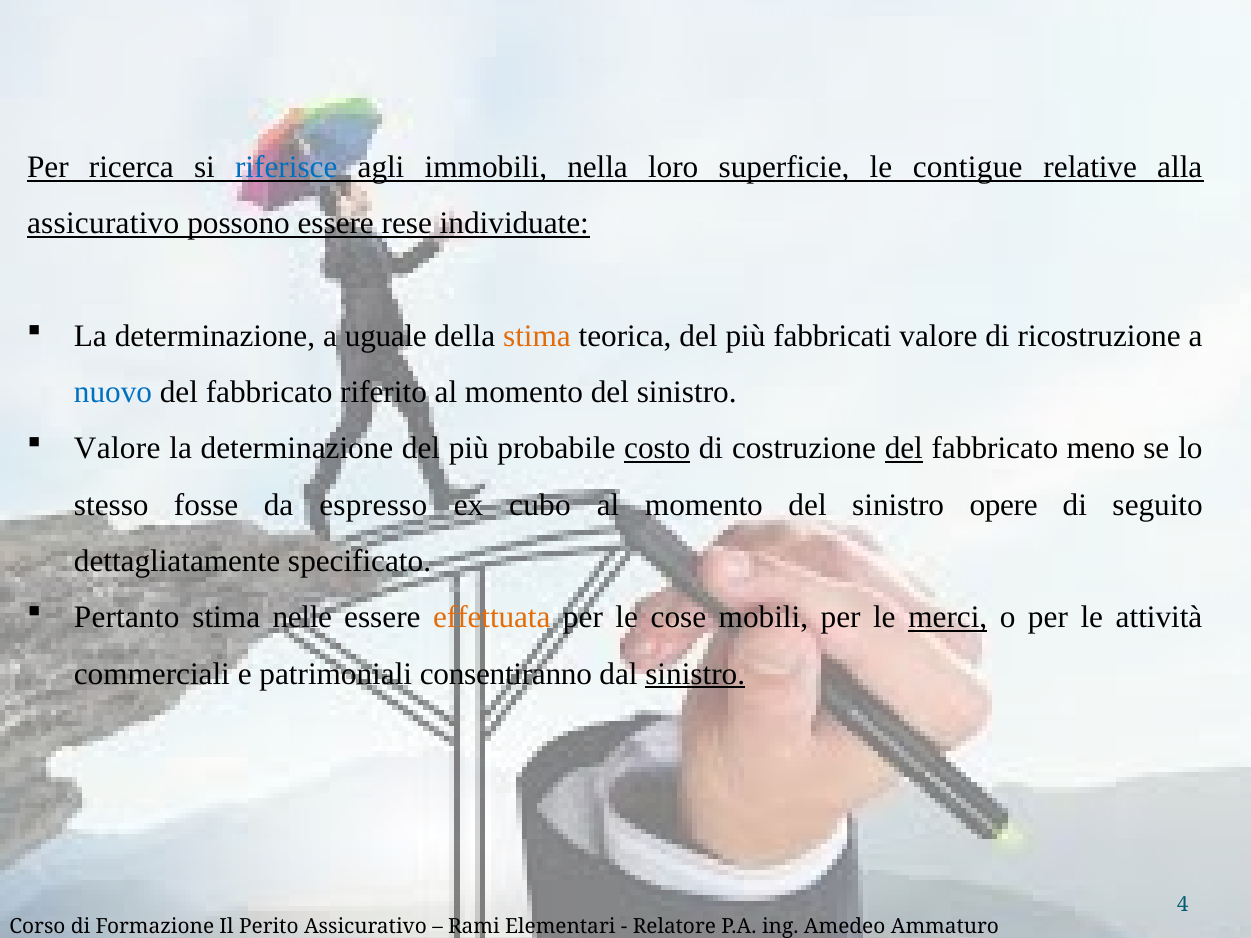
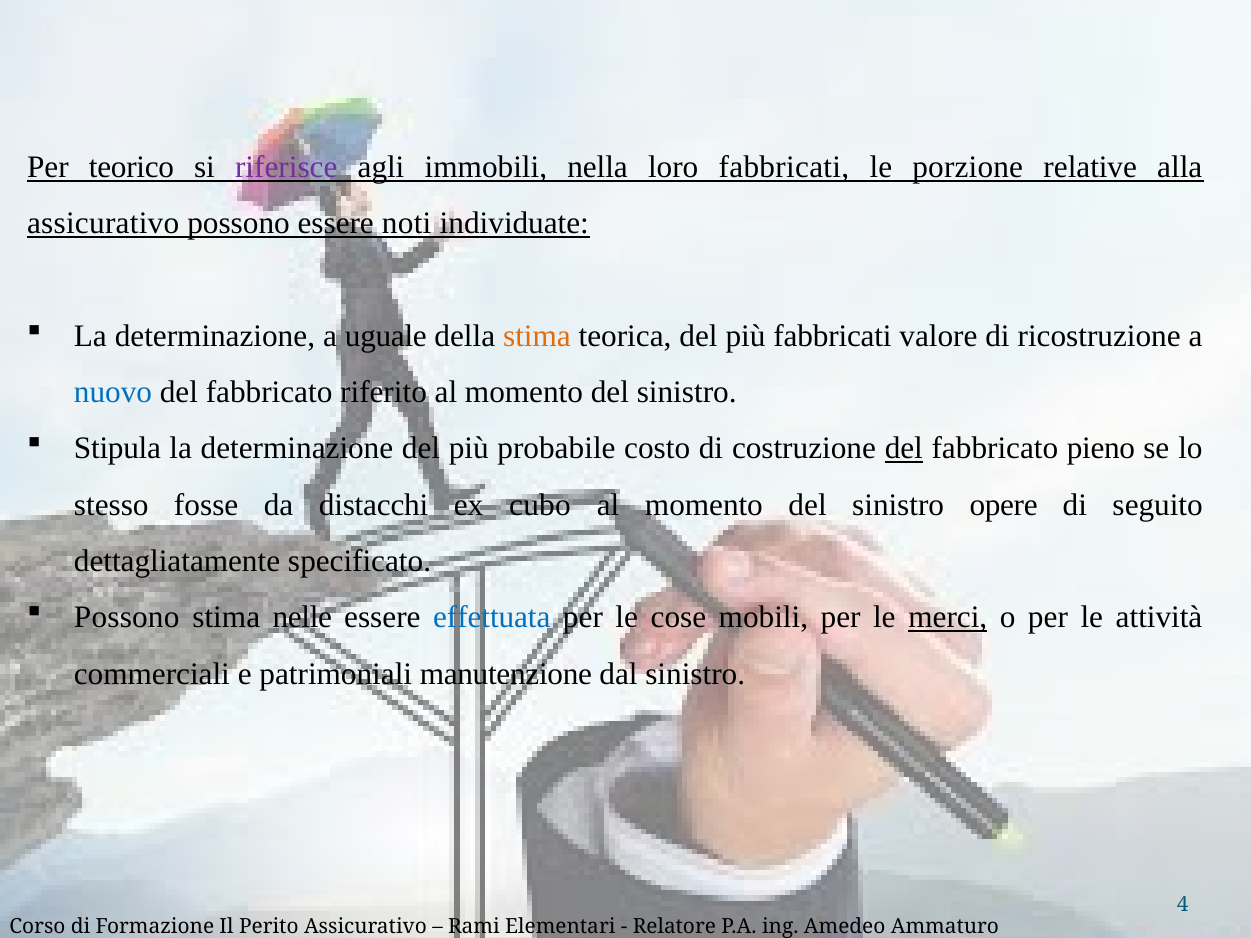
ricerca: ricerca -> teorico (131, 167)
riferisce colour: blue -> purple (286, 167)
loro superficie: superficie -> fabbricati (784, 167)
contigue: contigue -> porzione (968, 167)
rese: rese -> noti (407, 224)
Valore: Valore -> Stipula (117, 449)
costo underline: present -> none (657, 449)
meno: meno -> pieno (1101, 449)
espresso: espresso -> distacchi (374, 505)
Pertanto: Pertanto -> Possono (127, 618)
effettuata colour: orange -> blue (492, 618)
consentiranno: consentiranno -> manutenzione (506, 674)
sinistro underline: present -> none (695, 674)
